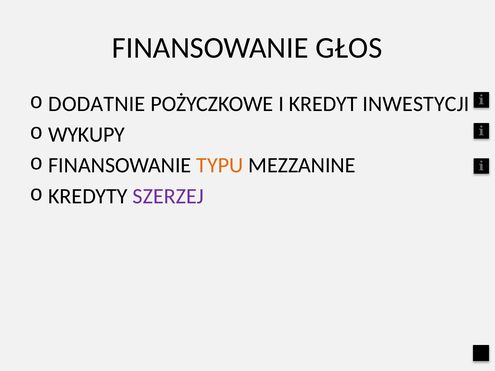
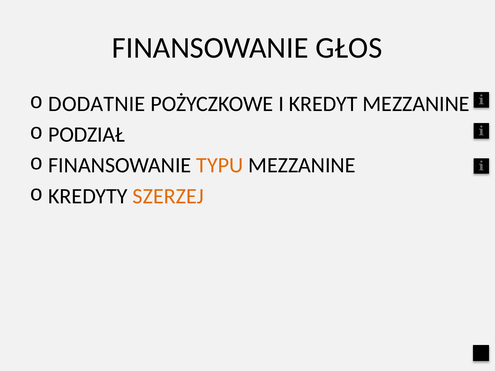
KREDYT INWESTYCJI: INWESTYCJI -> MEZZANINE (416, 104)
WYKUPY: WYKUPY -> PODZIAŁ (86, 135)
SZERZEJ colour: purple -> orange (168, 196)
